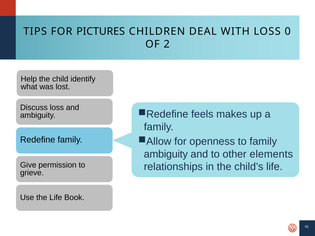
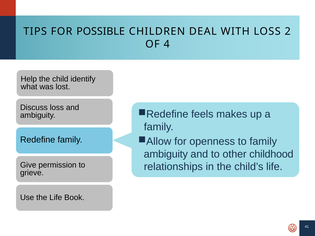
PICTURES: PICTURES -> POSSIBLE (101, 32)
0: 0 -> 2 (288, 32)
2: 2 -> 4 (167, 44)
elements: elements -> childhood (271, 154)
